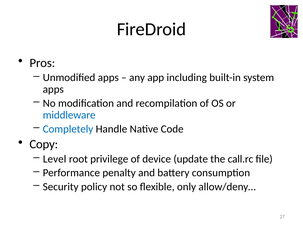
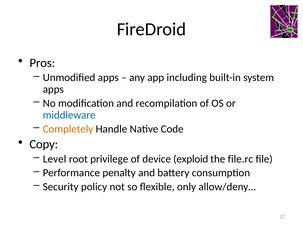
Completely colour: blue -> orange (68, 129)
update: update -> exploid (191, 159)
call.rc: call.rc -> file.rc (240, 159)
